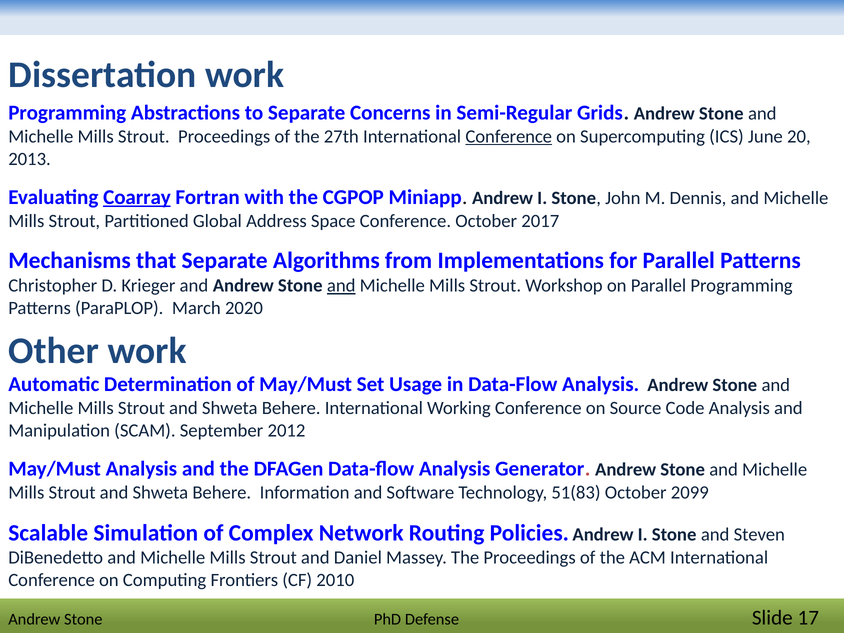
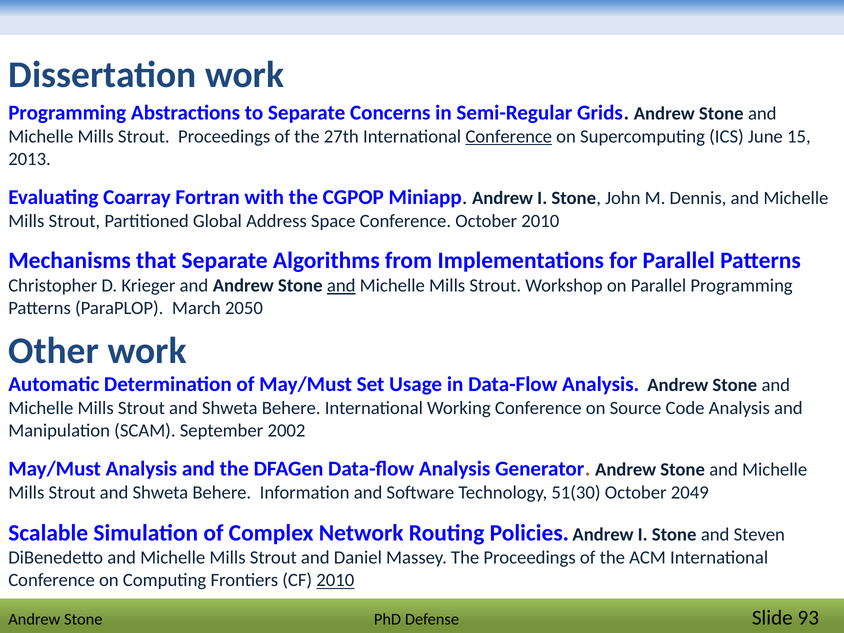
20: 20 -> 15 (799, 137)
Coarray underline: present -> none (137, 197)
October 2017: 2017 -> 2010 (540, 221)
2020: 2020 -> 2050 (244, 308)
2012: 2012 -> 2002 (286, 430)
51(83: 51(83 -> 51(30 (576, 492)
2099: 2099 -> 2049 (690, 492)
2010 underline: none -> present (335, 580)
17: 17 -> 93 (808, 618)
